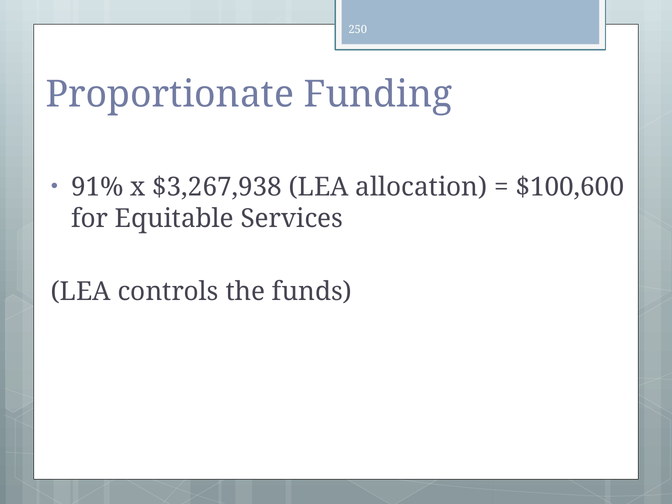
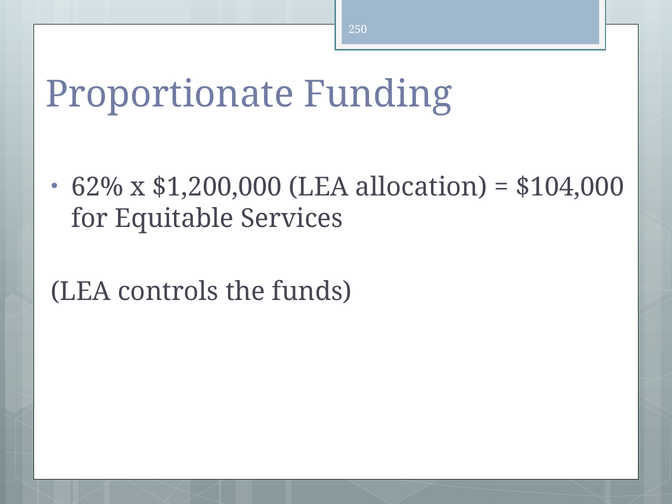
91%: 91% -> 62% (97, 187)
$3,267,938: $3,267,938 -> $1,200,000 (217, 187)
$100,600: $100,600 -> $104,000 (570, 187)
